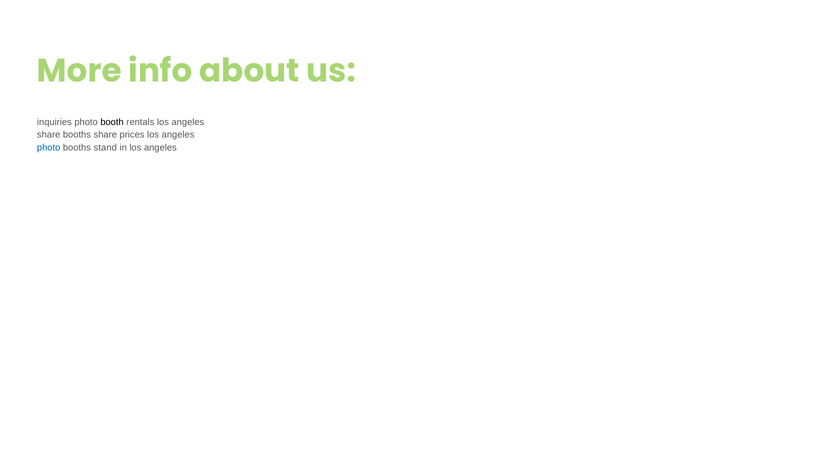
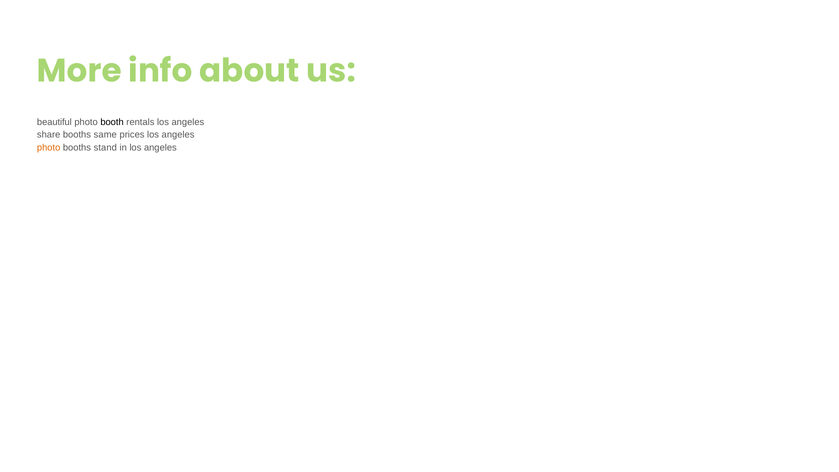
inquiries: inquiries -> beautiful (54, 122)
booths share: share -> same (105, 135)
photo colour: blue -> orange (49, 148)
